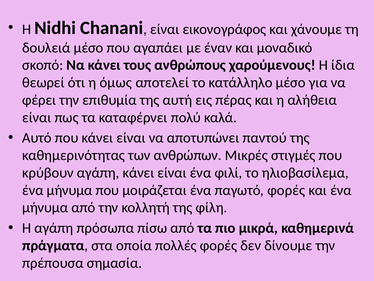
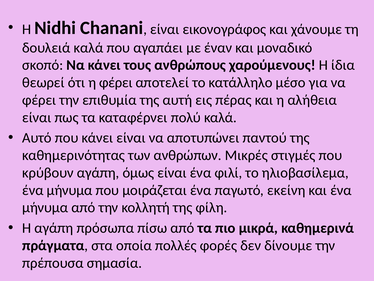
δουλειά μέσο: μέσο -> καλά (88, 48)
η όμως: όμως -> φέρει (116, 82)
αγάπη κάνει: κάνει -> όμως (138, 172)
παγωτό φορές: φορές -> εκείνη (286, 190)
